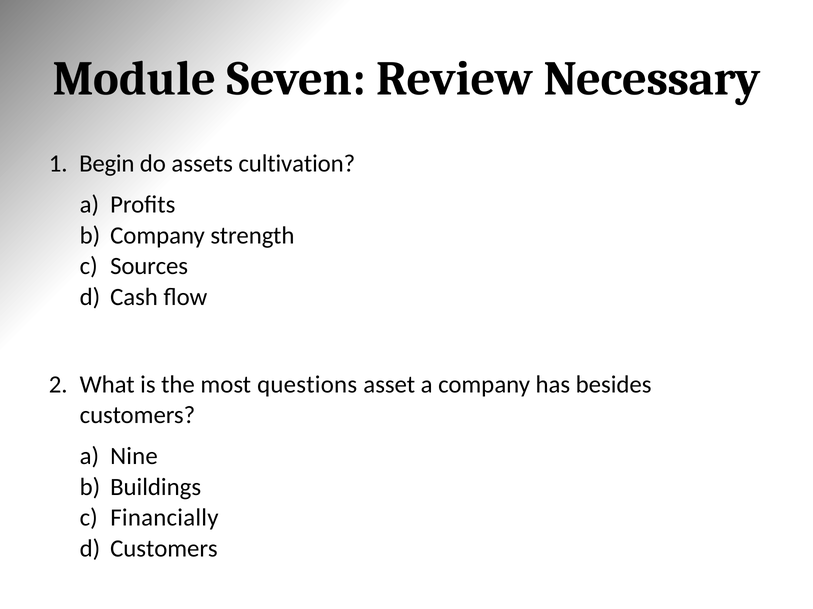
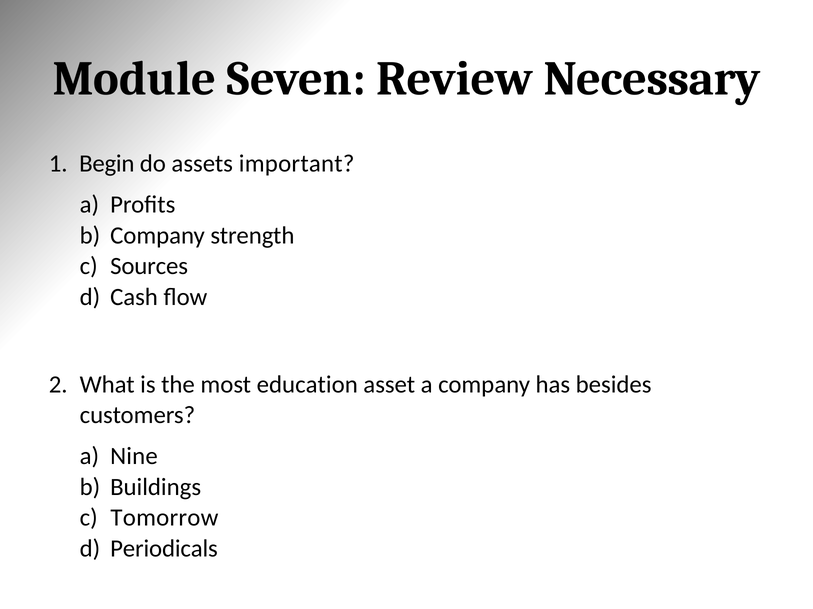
cultivation: cultivation -> important (297, 164)
questions: questions -> education (307, 385)
Financially: Financially -> Tomorrow (164, 518)
Customers: Customers -> Periodicals (164, 549)
